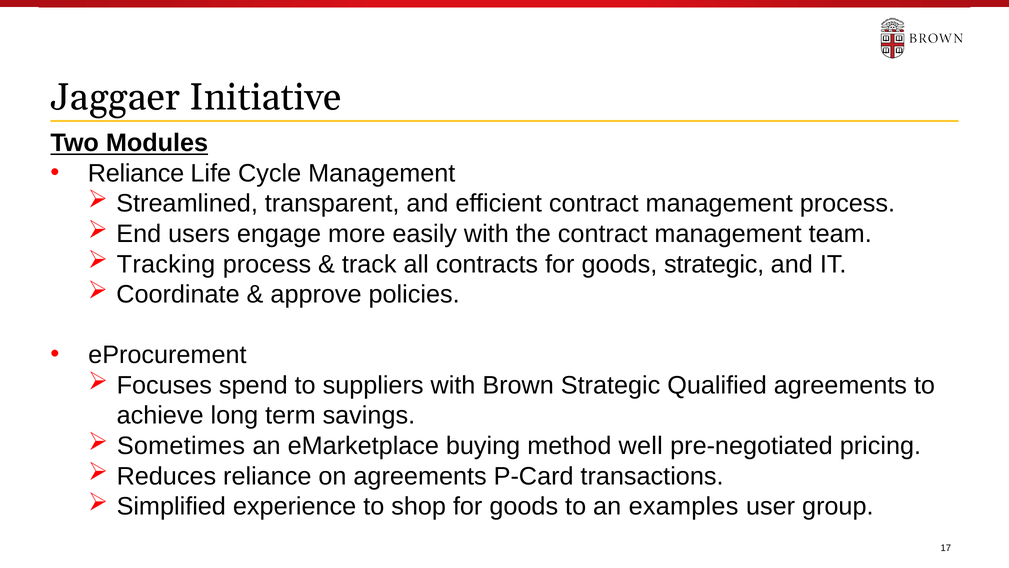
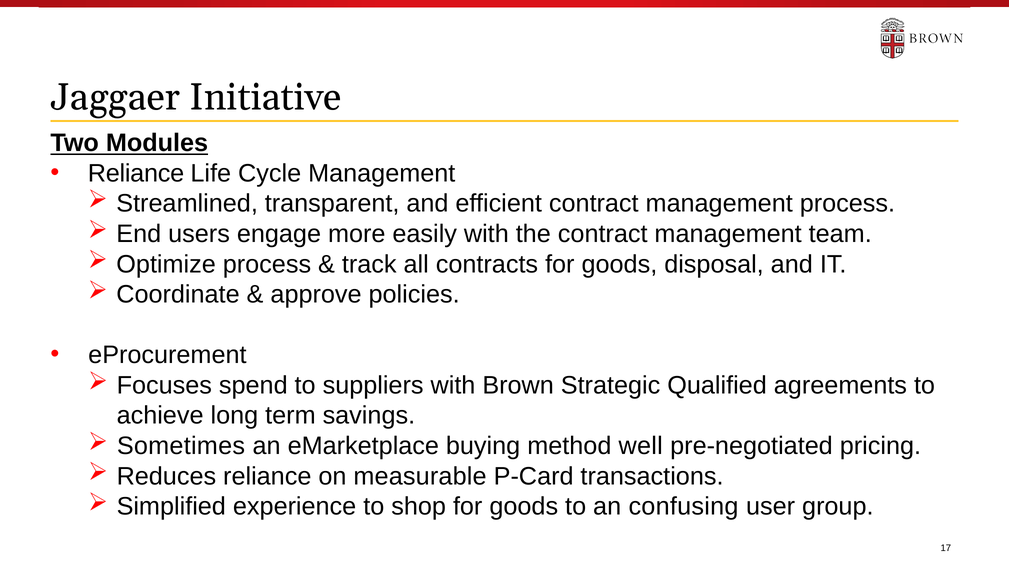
Tracking: Tracking -> Optimize (166, 264)
goods strategic: strategic -> disposal (714, 264)
on agreements: agreements -> measurable (420, 476)
examples: examples -> confusing (684, 506)
